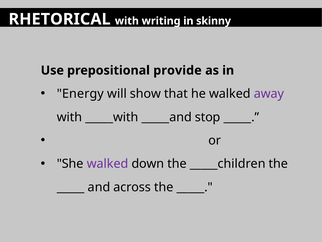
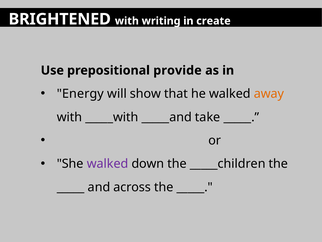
RHETORICAL: RHETORICAL -> BRIGHTENED (60, 19)
skinny: skinny -> create (213, 21)
away colour: purple -> orange (269, 94)
stop: stop -> take (208, 117)
